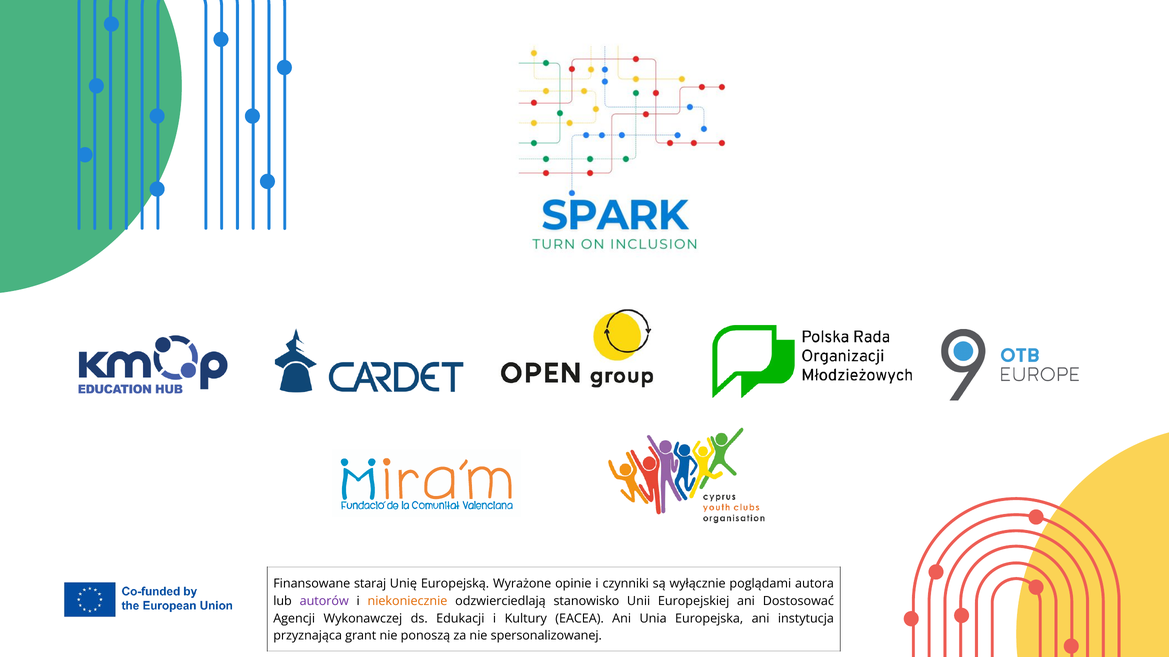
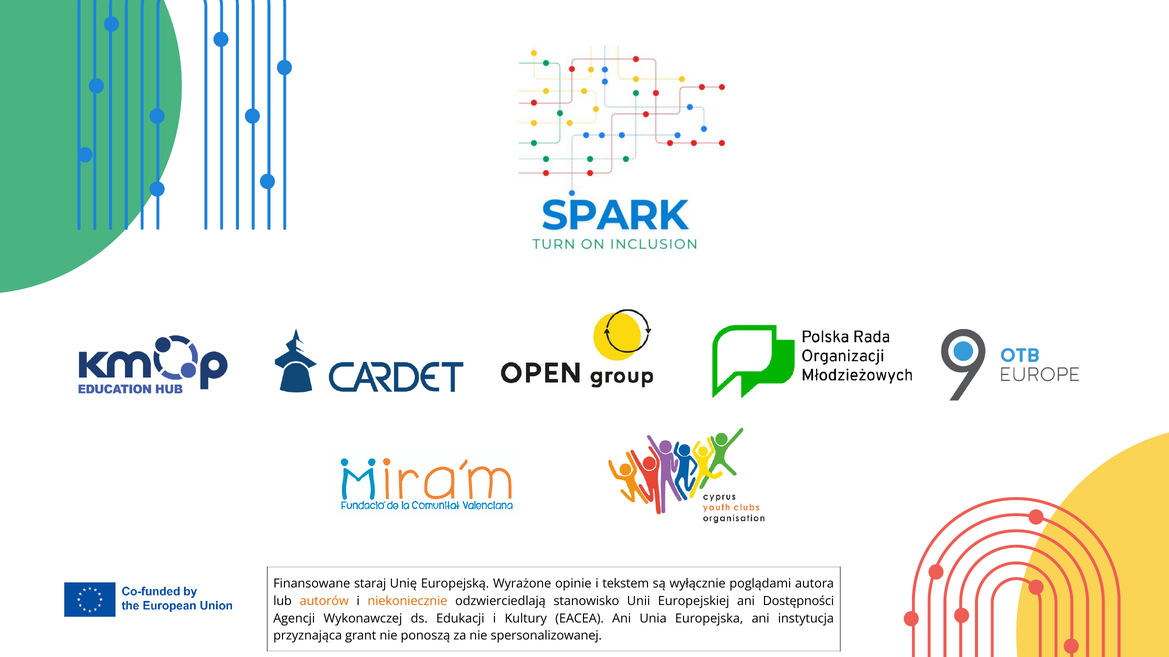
czynniki: czynniki -> tekstem (626, 584)
autorów colour: purple -> orange (324, 602)
Dostosować: Dostosować -> Dostępności (798, 602)
